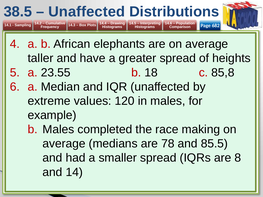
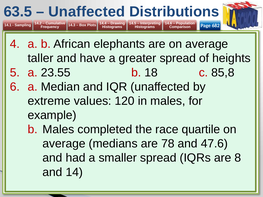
38.5: 38.5 -> 63.5 (18, 12)
making: making -> quartile (201, 130)
85.5: 85.5 -> 47.6 (214, 144)
